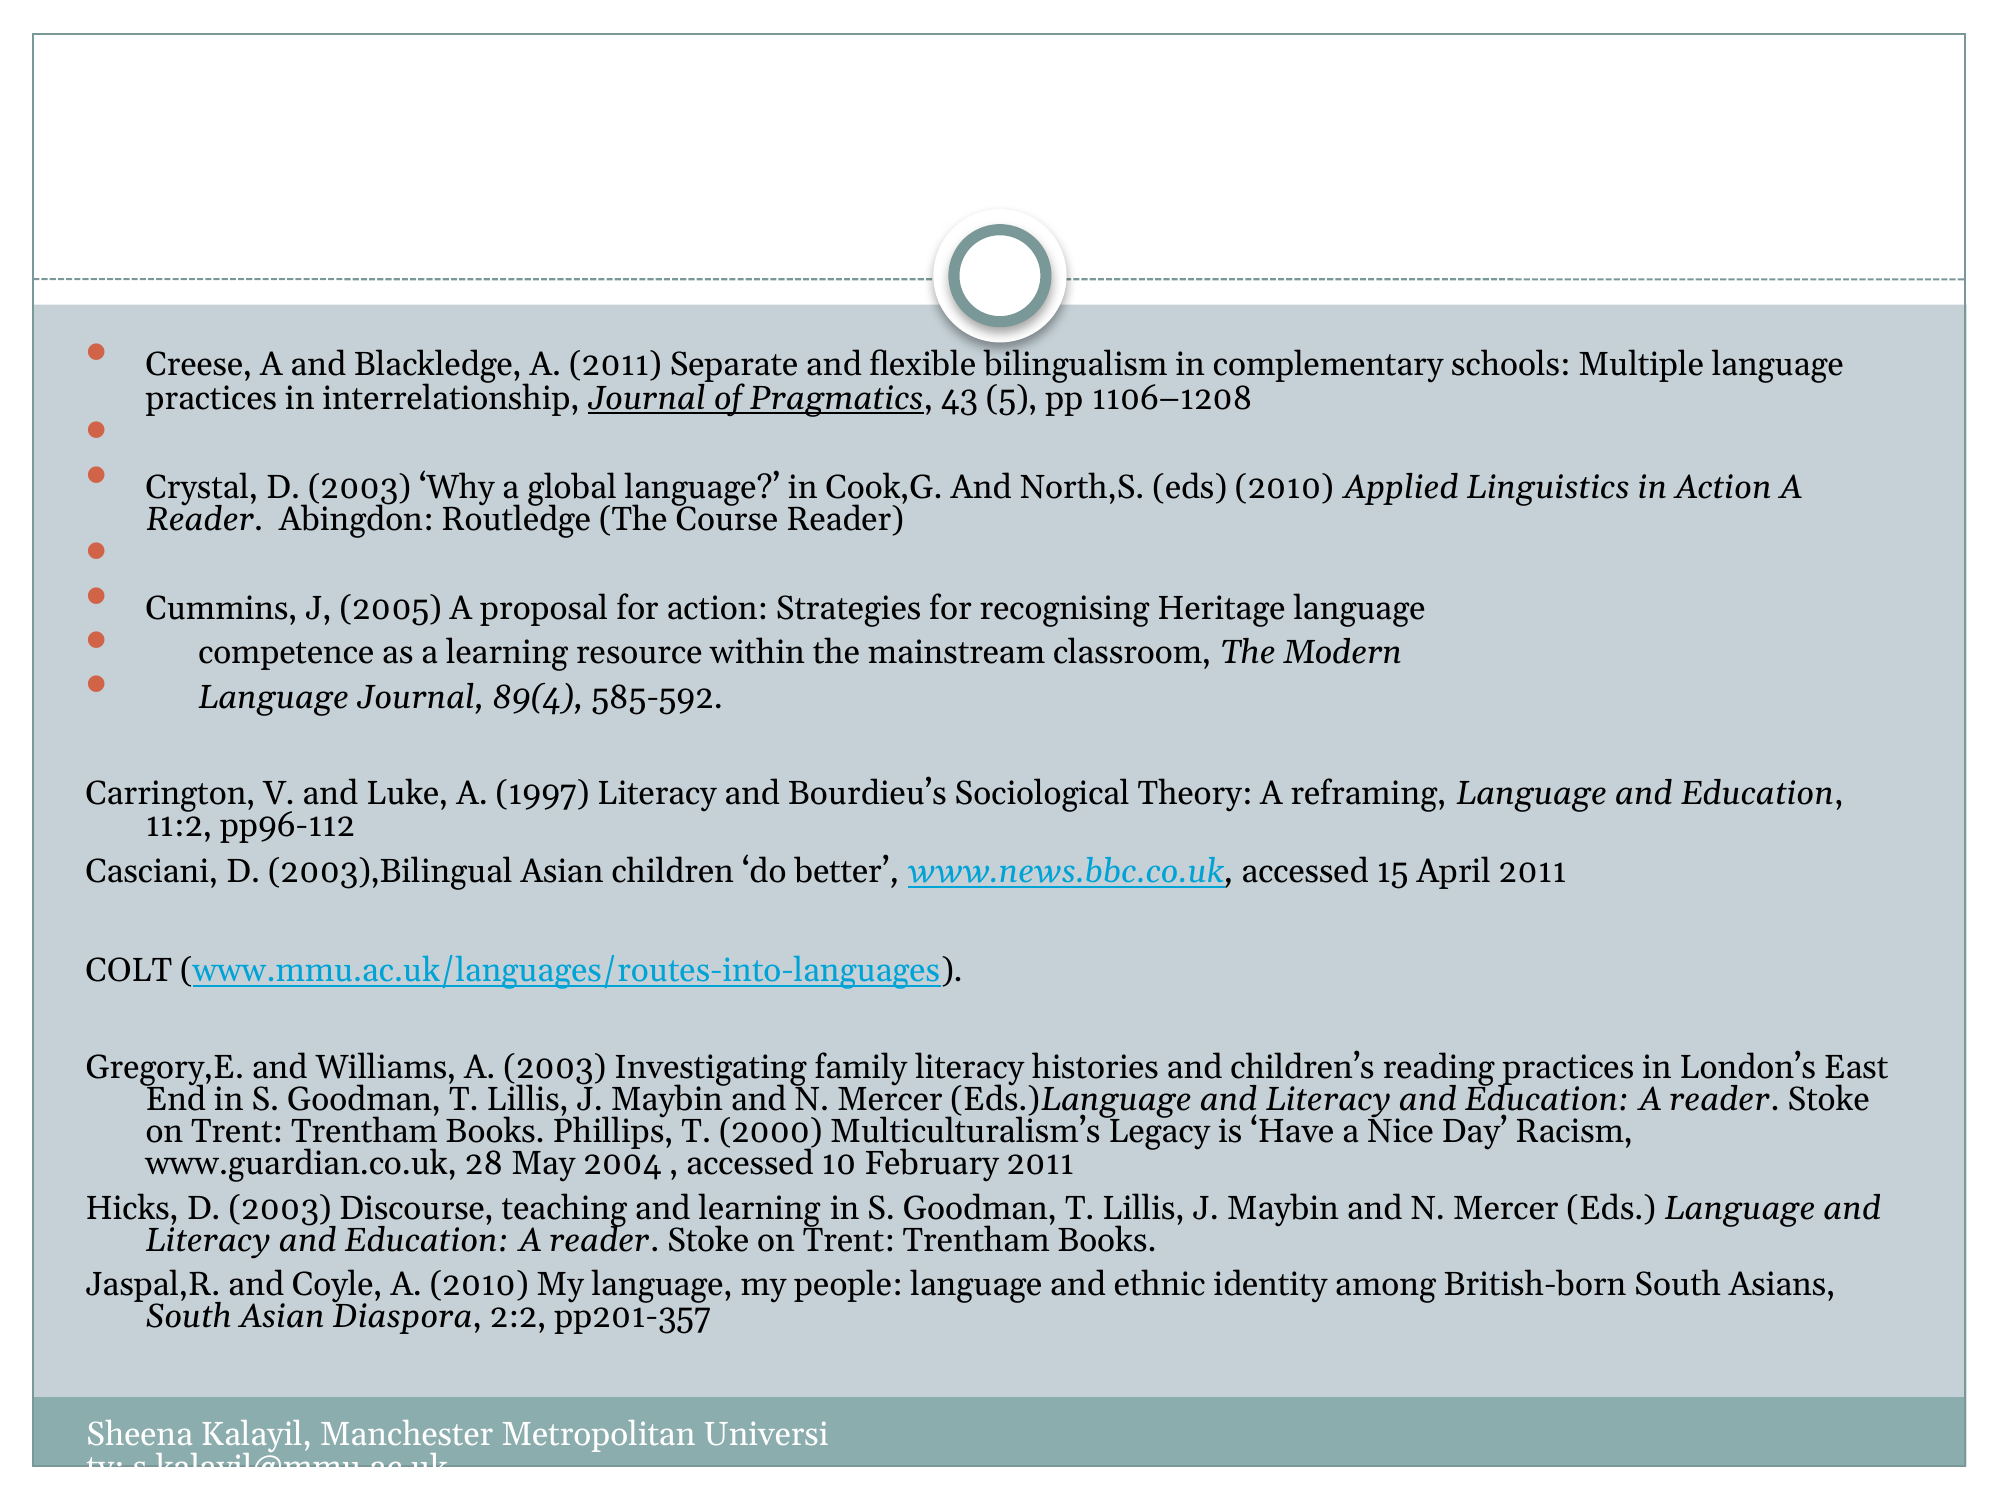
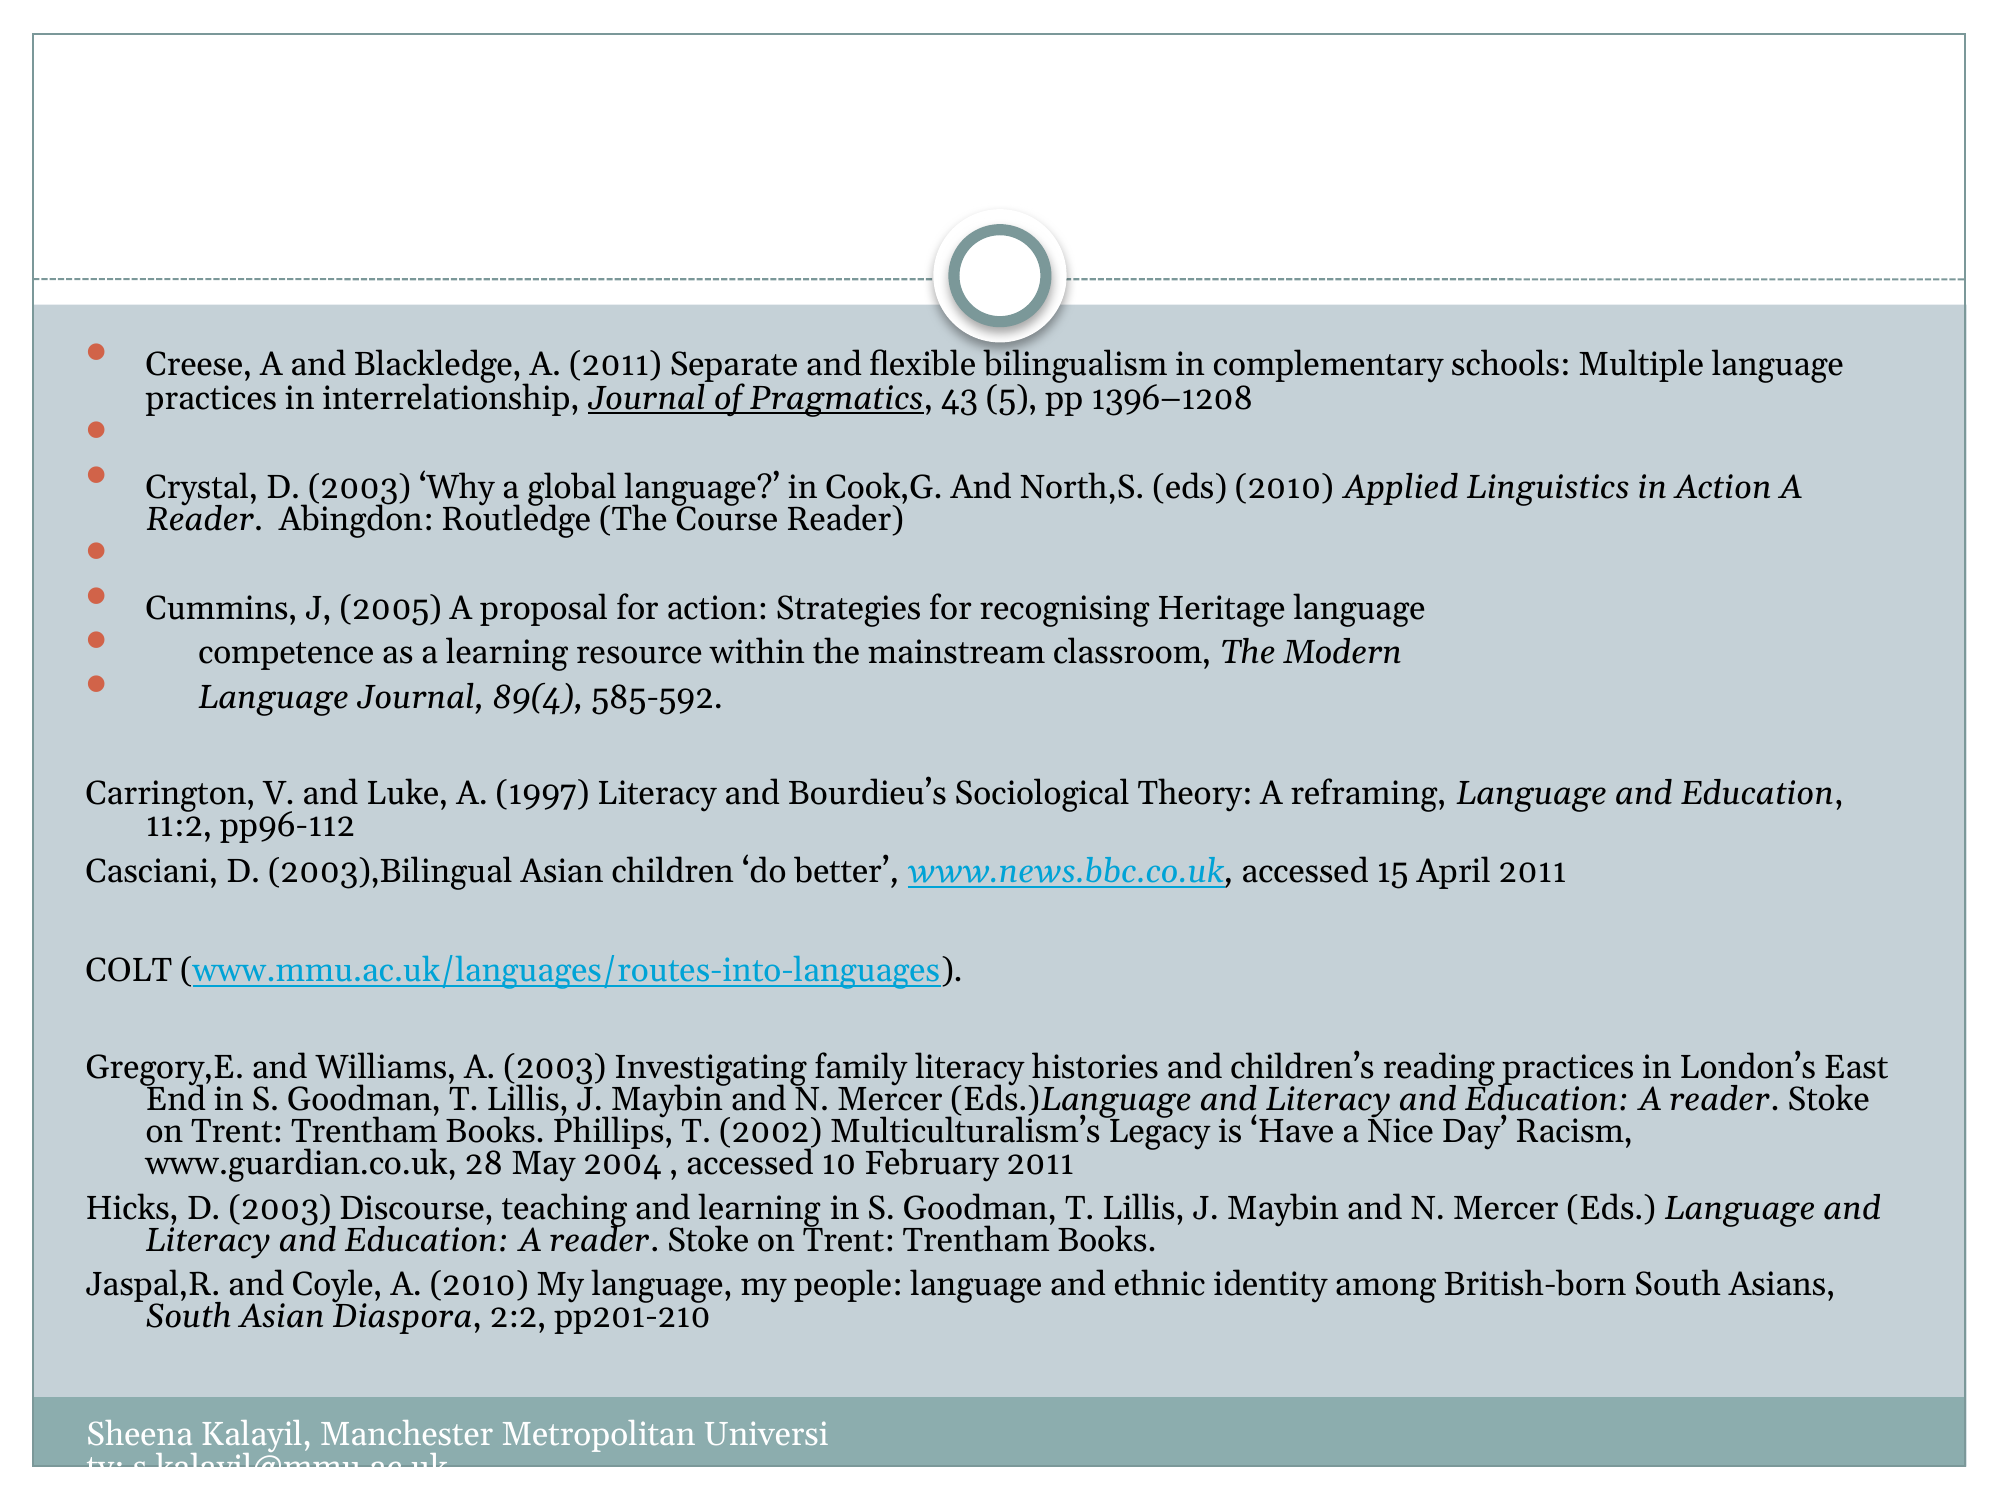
1106–1208: 1106–1208 -> 1396–1208 (1172, 398)
2000: 2000 -> 2002 (771, 1132)
pp201-357: pp201-357 -> pp201-210 (633, 1316)
